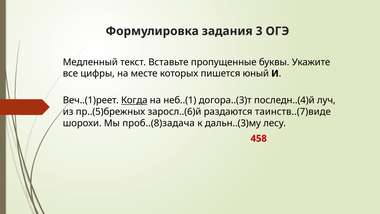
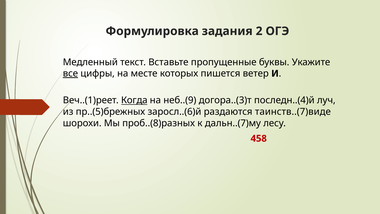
3: 3 -> 2 (259, 31)
все underline: none -> present (70, 73)
юный: юный -> ветер (256, 73)
неб..(1: неб..(1 -> неб..(9 (180, 100)
проб..(8)задача: проб..(8)задача -> проб..(8)разных (159, 123)
дальн..(3)му: дальн..(3)му -> дальн..(7)му (233, 123)
